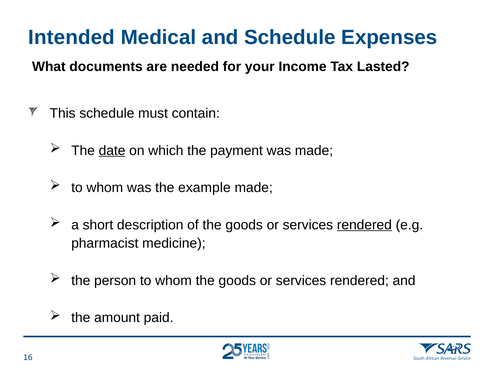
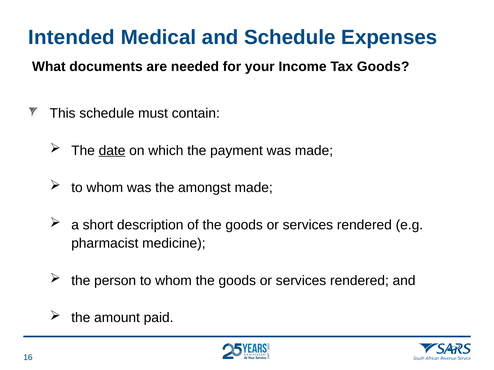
Tax Lasted: Lasted -> Goods (383, 67)
example: example -> amongst (204, 188)
rendered underline: present -> none (364, 225)
